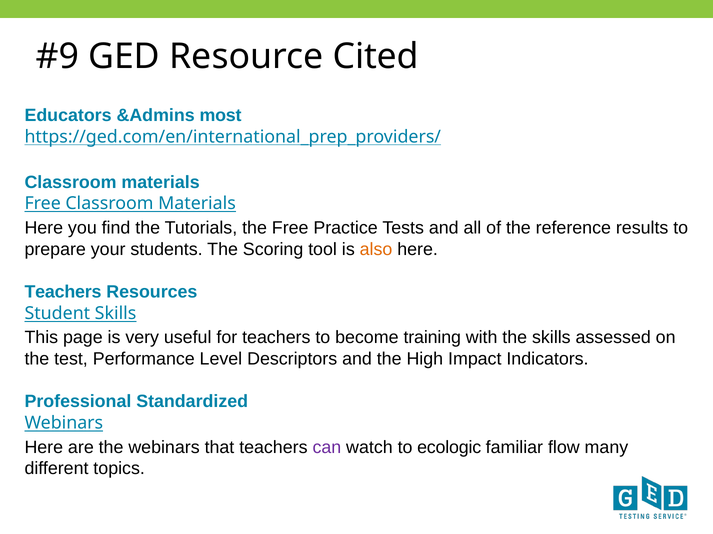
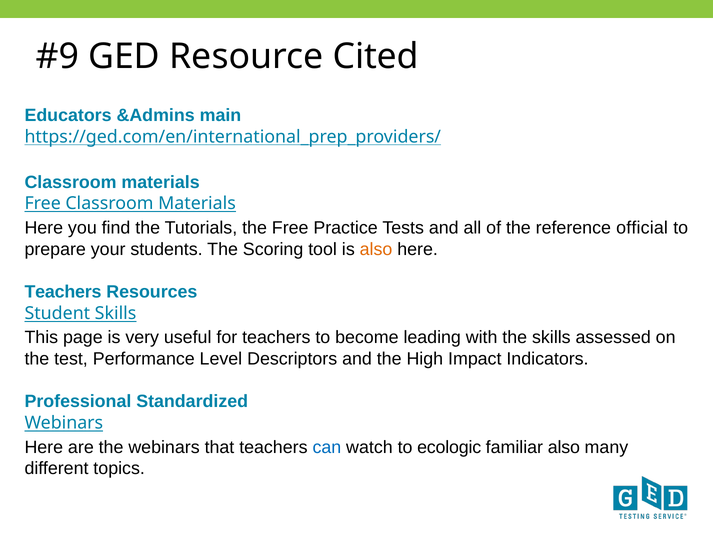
most: most -> main (220, 115)
results: results -> official (642, 228)
training: training -> leading (432, 338)
can colour: purple -> blue (327, 448)
familiar flow: flow -> also (564, 448)
